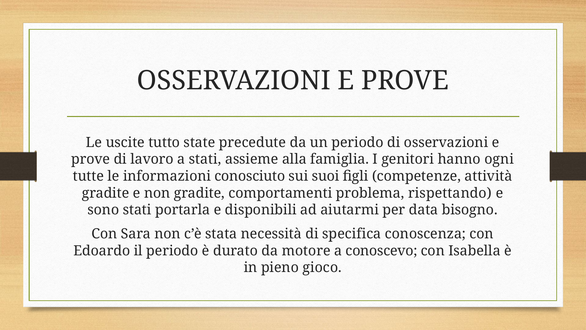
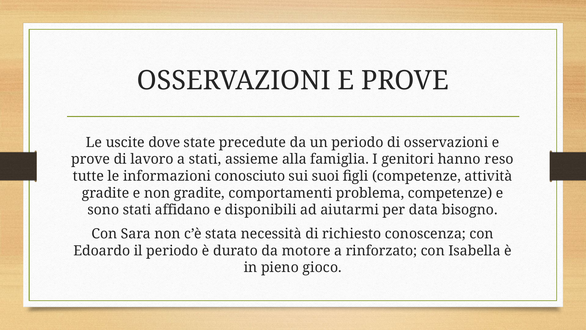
tutto: tutto -> dove (164, 142)
ogni: ogni -> reso (499, 159)
problema rispettando: rispettando -> competenze (450, 193)
portarla: portarla -> affidano (183, 210)
specifica: specifica -> richiesto (352, 234)
conoscevo: conoscevo -> rinforzato (381, 250)
